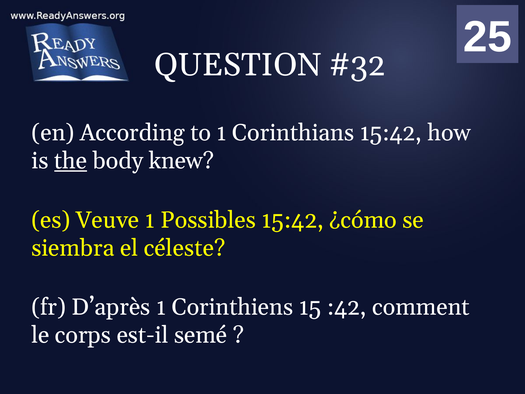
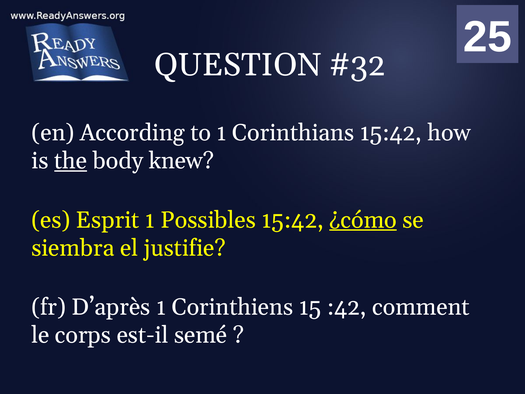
Veuve: Veuve -> Esprit (108, 220)
¿cómo underline: none -> present (363, 220)
céleste: céleste -> justifie (185, 248)
